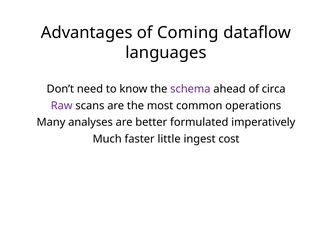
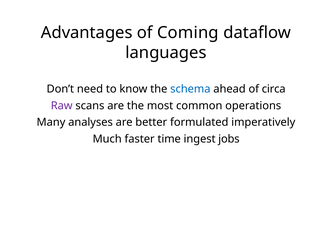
schema colour: purple -> blue (190, 89)
little: little -> time (169, 139)
cost: cost -> jobs (229, 139)
